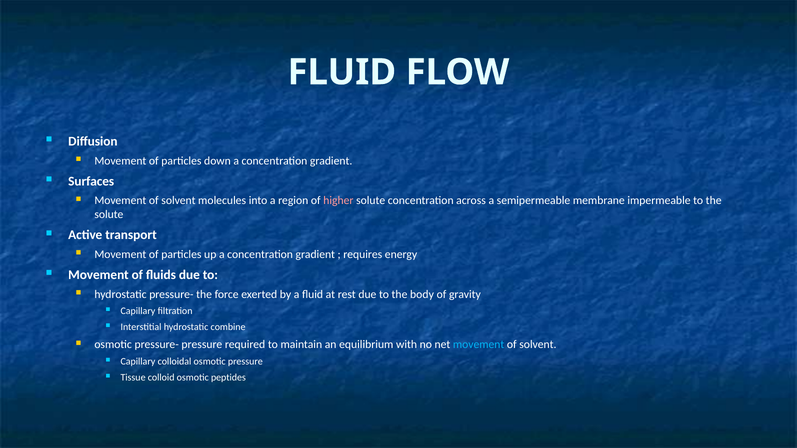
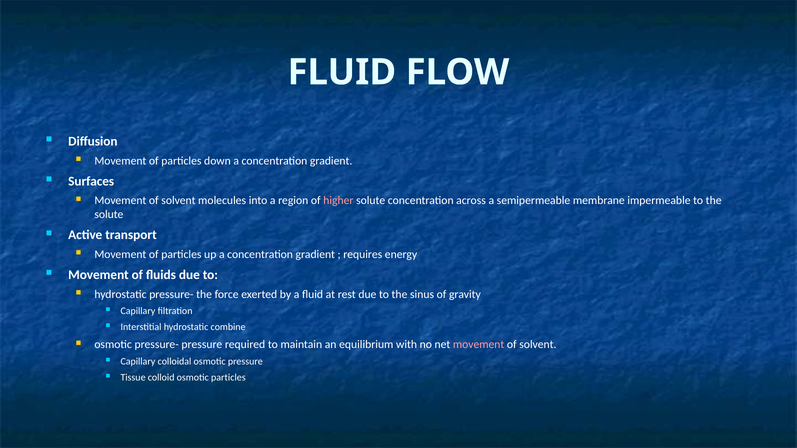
body: body -> sinus (422, 294)
movement colour: light blue -> pink (479, 345)
osmotic peptides: peptides -> particles (228, 378)
